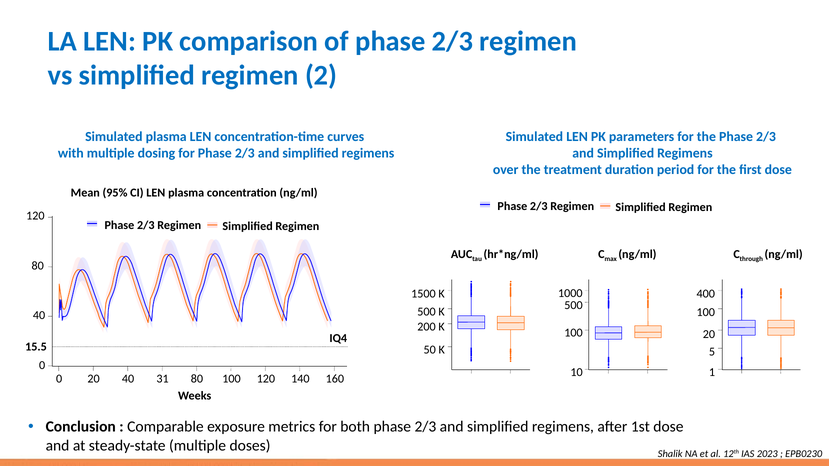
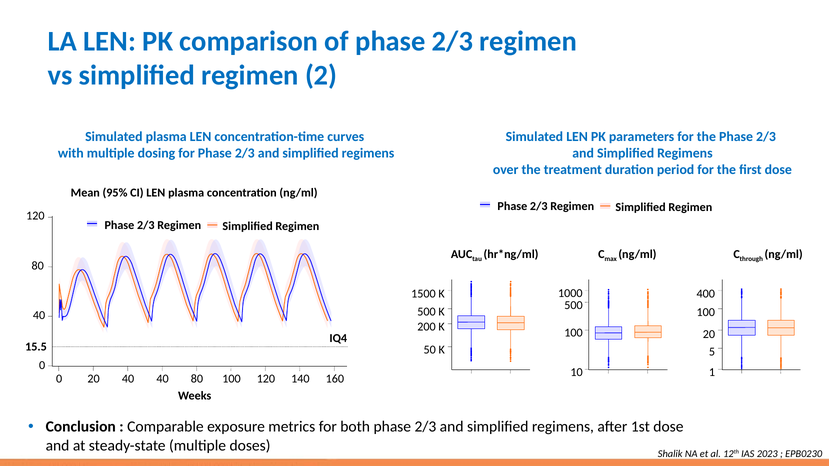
40 31: 31 -> 40 (163, 379)
